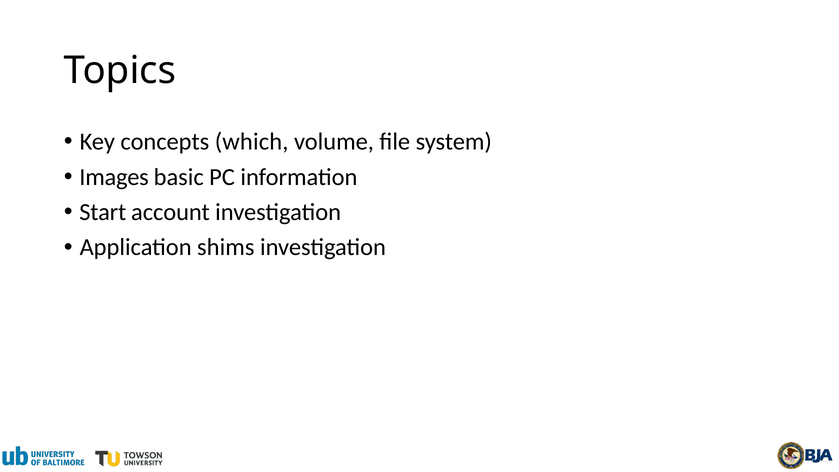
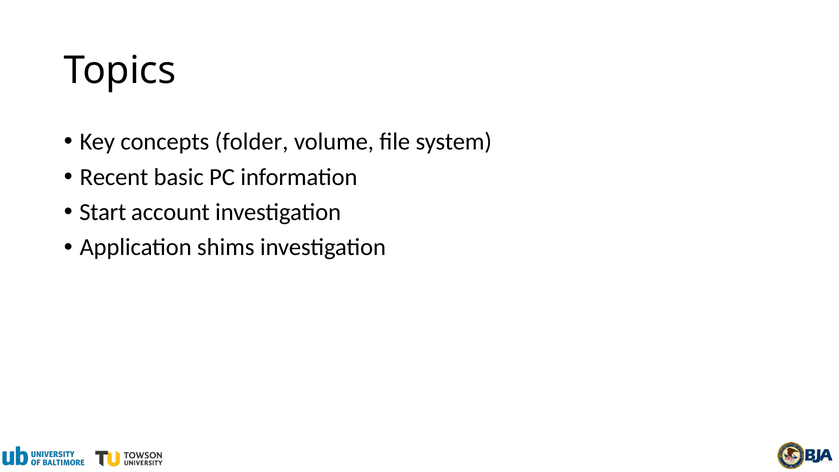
which: which -> folder (252, 142)
Images: Images -> Recent (114, 177)
